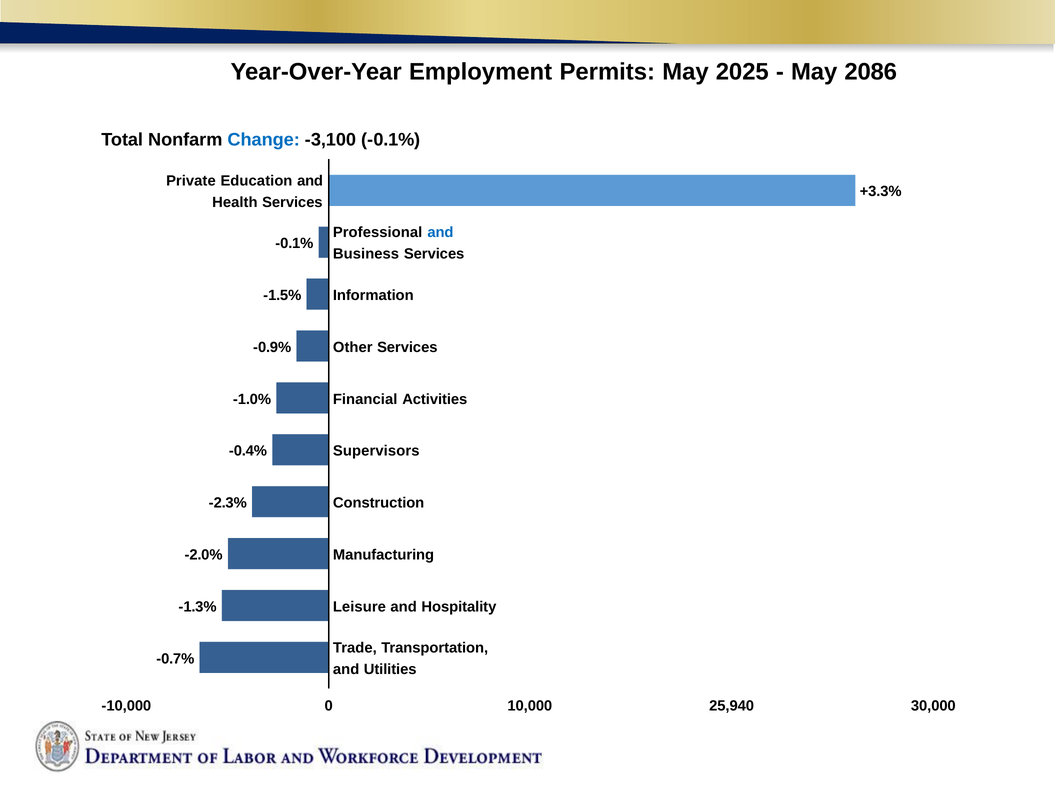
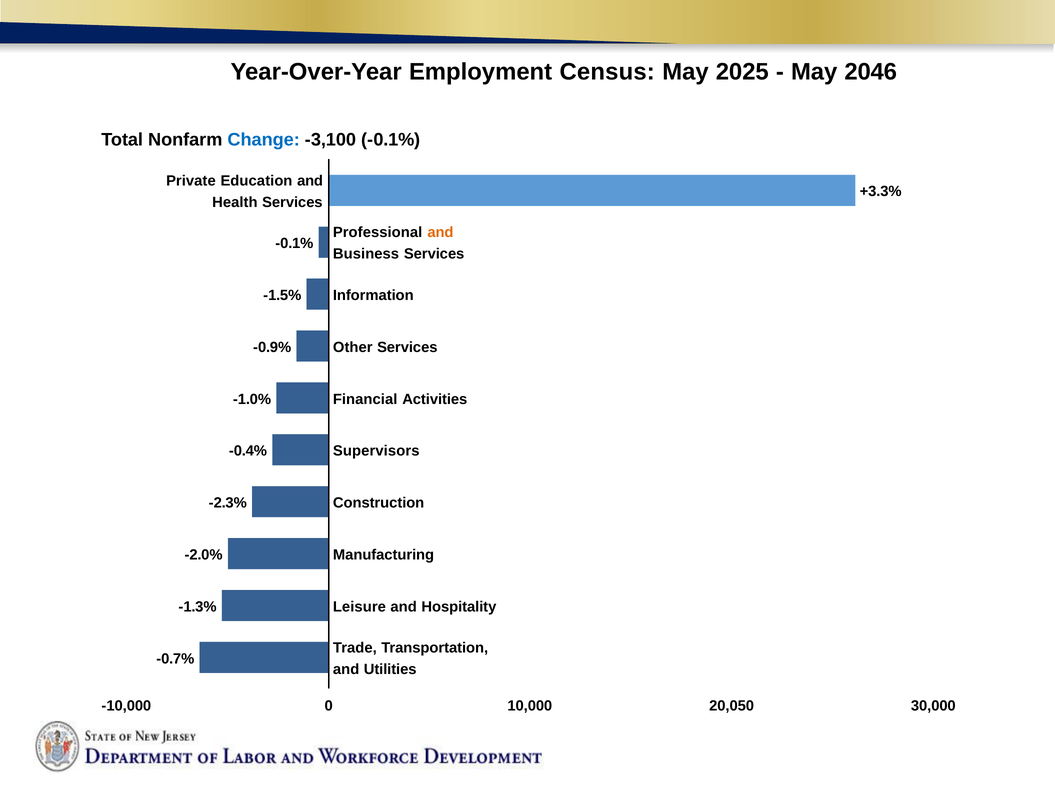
Permits: Permits -> Census (607, 72)
2086: 2086 -> 2046 (871, 72)
and colour: blue -> orange (440, 233)
25,940: 25,940 -> 20,050 (732, 706)
